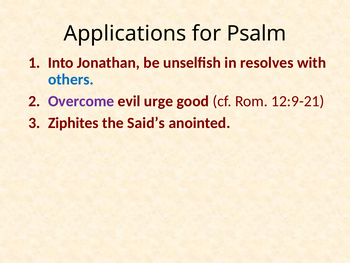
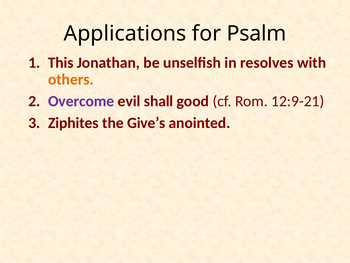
Into: Into -> This (61, 63)
others colour: blue -> orange (71, 79)
urge: urge -> shall (159, 101)
Said’s: Said’s -> Give’s (146, 123)
